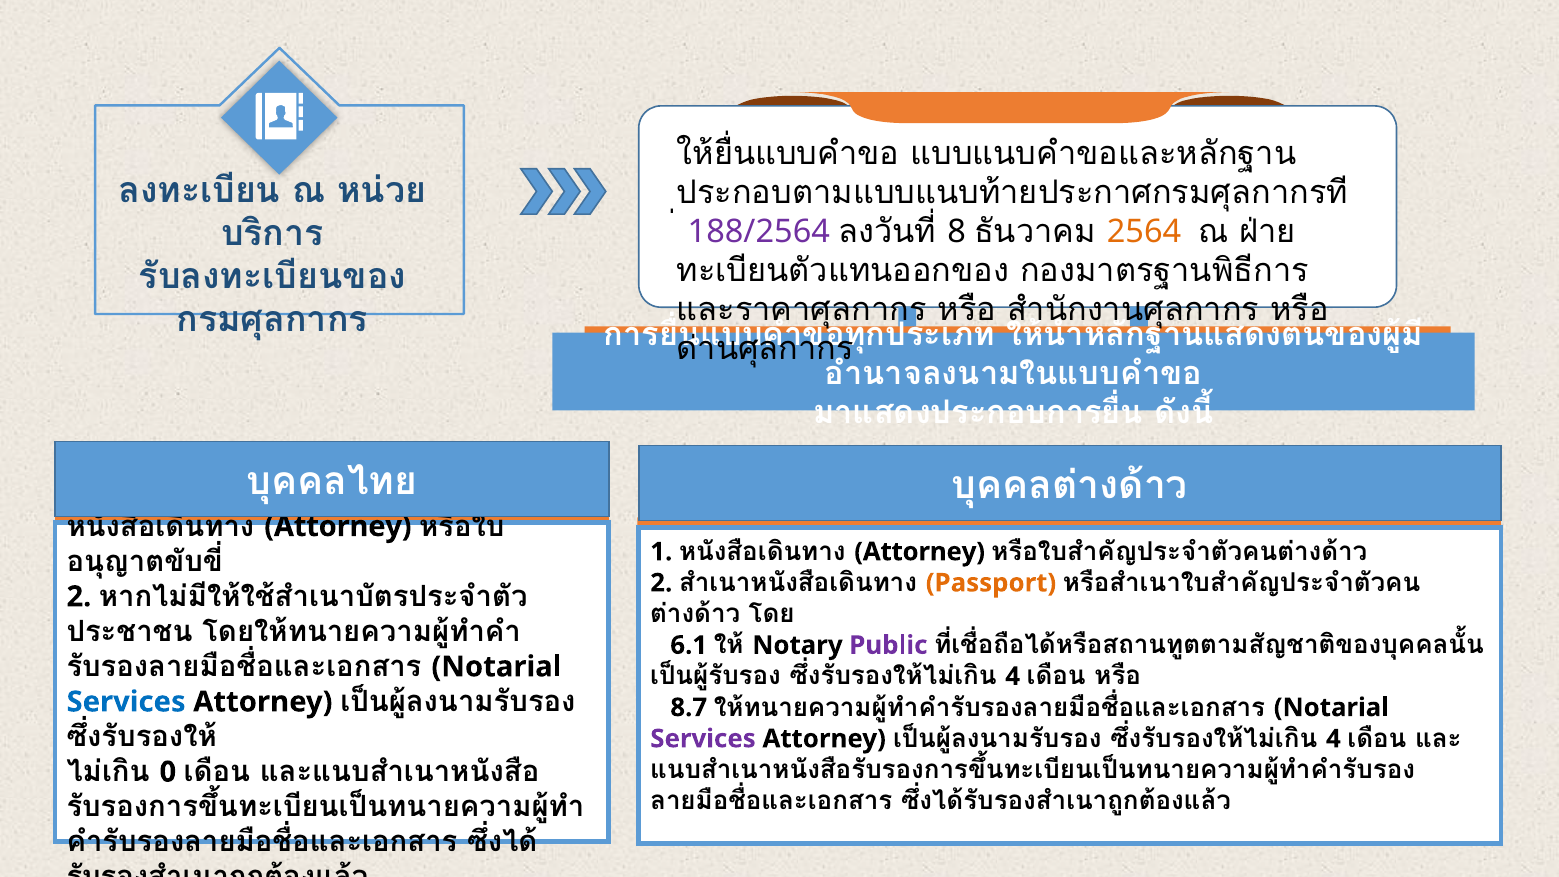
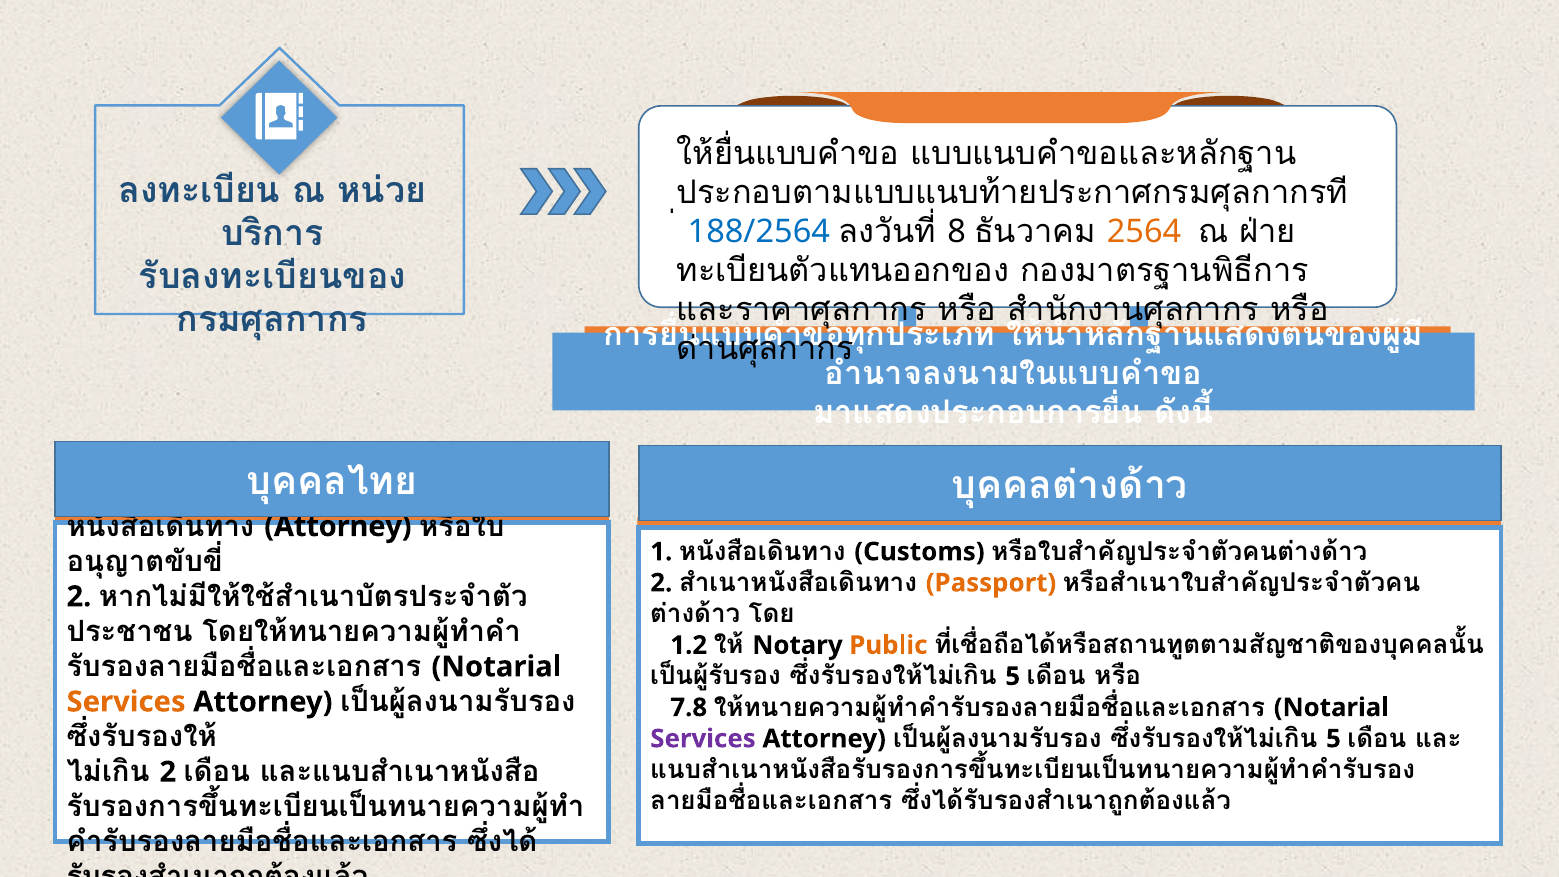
188/2564 colour: purple -> blue (759, 232)
Attorney: Attorney -> Customs (919, 552)
6.1: 6.1 -> 1.2 (689, 645)
Public colour: purple -> orange (888, 645)
4: 4 -> 5 (1013, 676)
Services colour: blue -> orange (126, 702)
8.7: 8.7 -> 7.8 (689, 708)
4: 4 -> 5 (1333, 739)
0: 0 -> 2 (168, 772)
